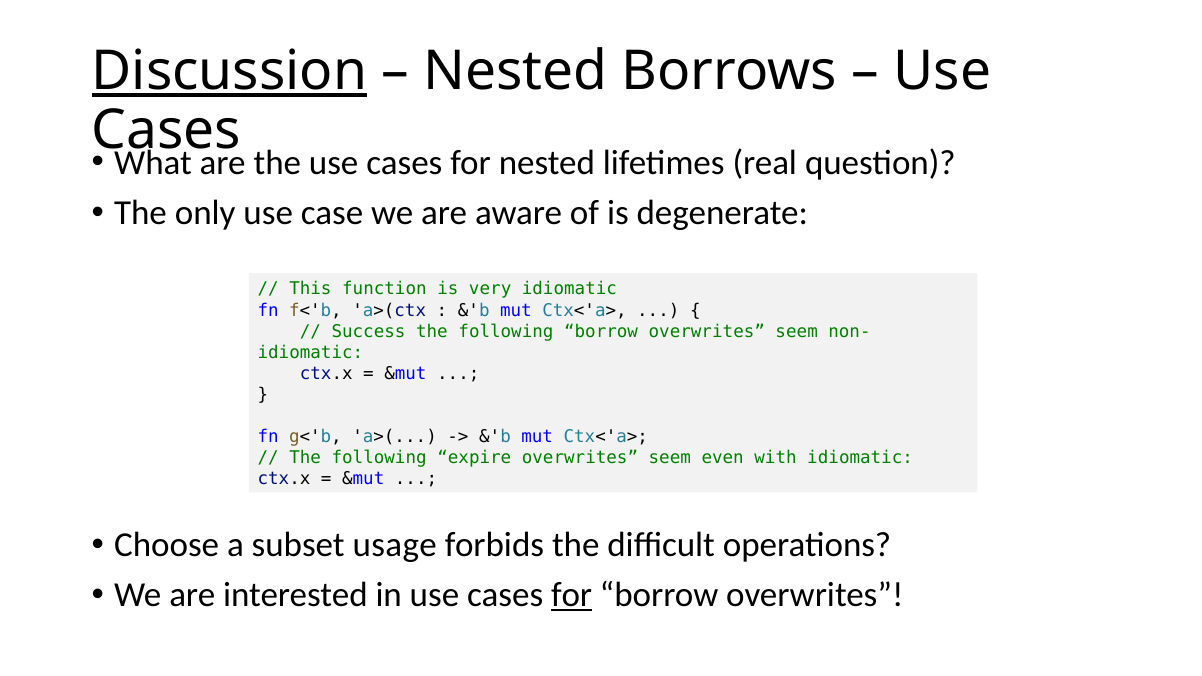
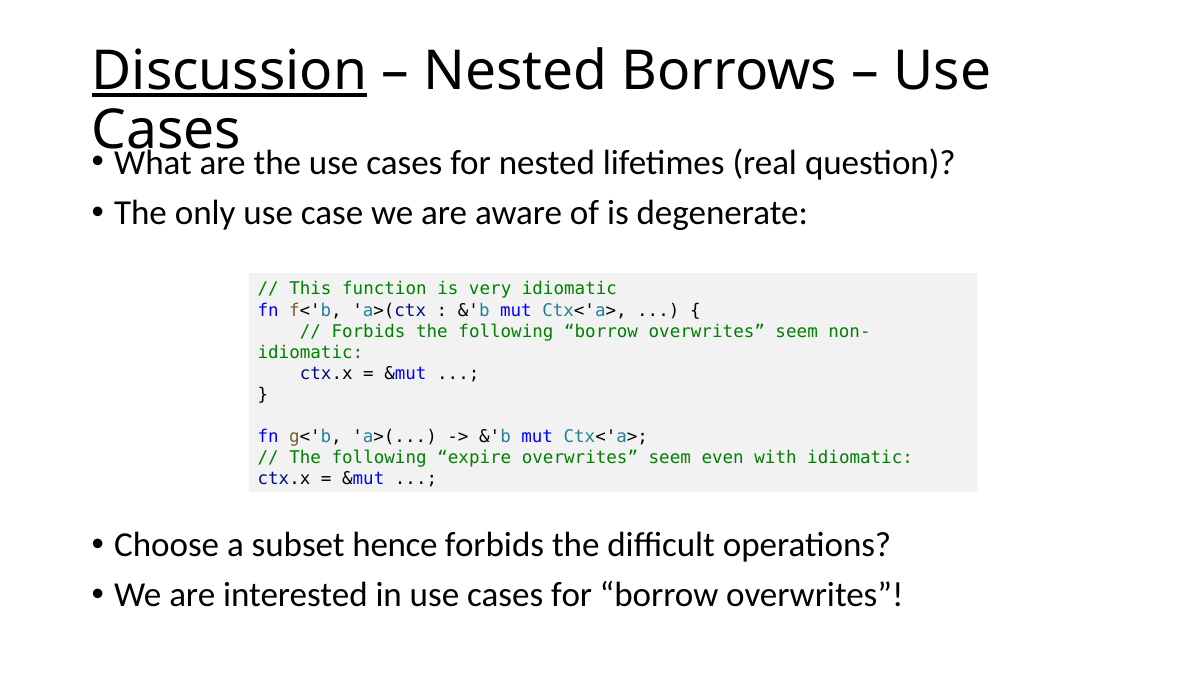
Success: Success -> Forbids (368, 331)
usage: usage -> hence (395, 545)
for underline: present -> none (572, 595)
